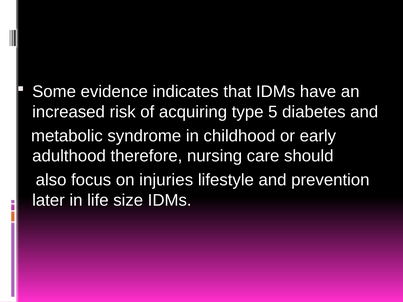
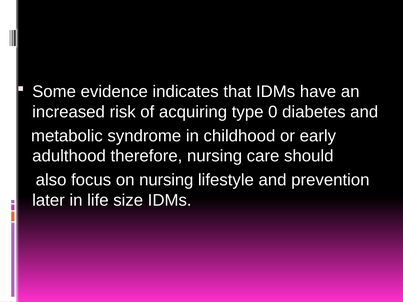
5: 5 -> 0 (273, 112)
on injuries: injuries -> nursing (166, 180)
